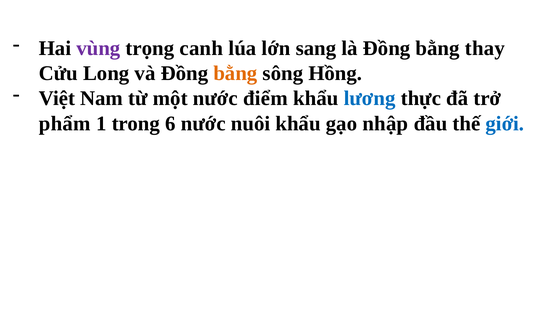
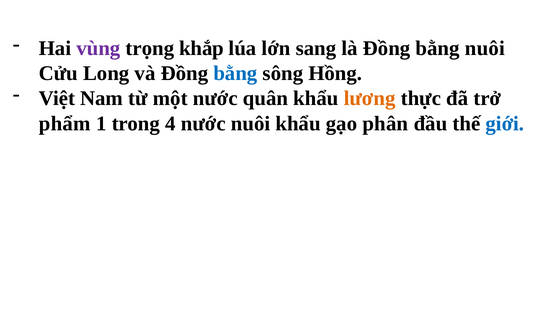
canh: canh -> khắp (202, 48)
bằng thay: thay -> nuôi (485, 48)
bằng colour: orange -> blue (235, 73)
điểm: điểm -> quân (266, 98)
lương colour: blue -> orange (370, 98)
6: 6 -> 4 (170, 123)
nhập: nhập -> phân (385, 123)
